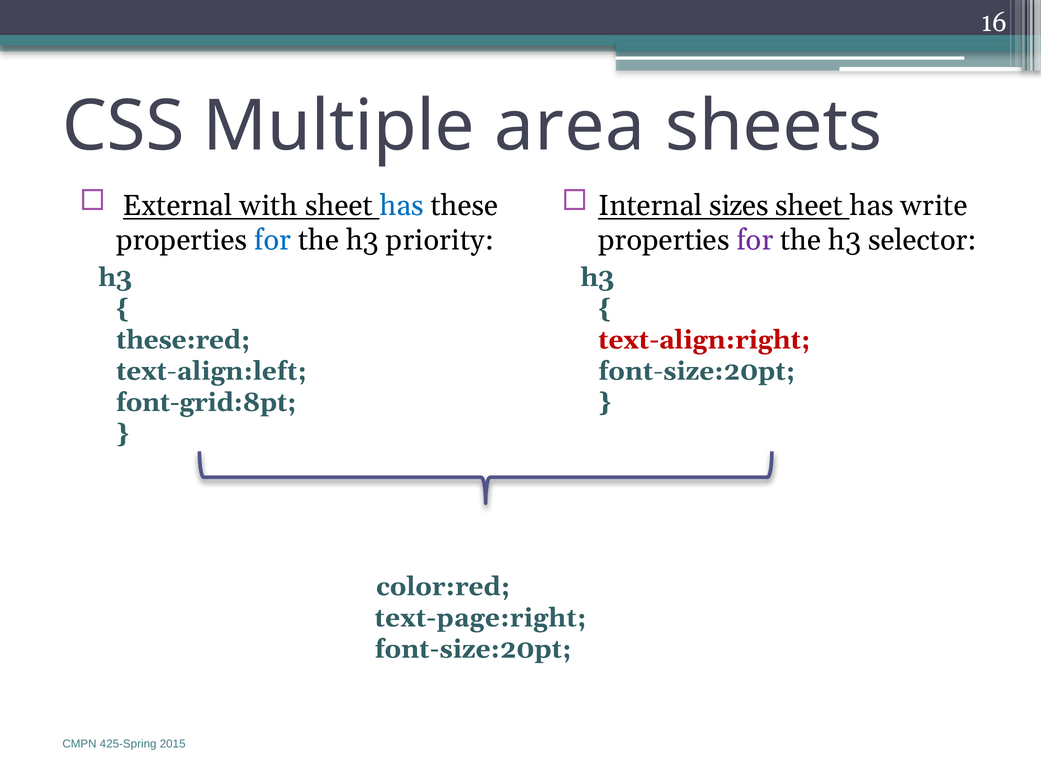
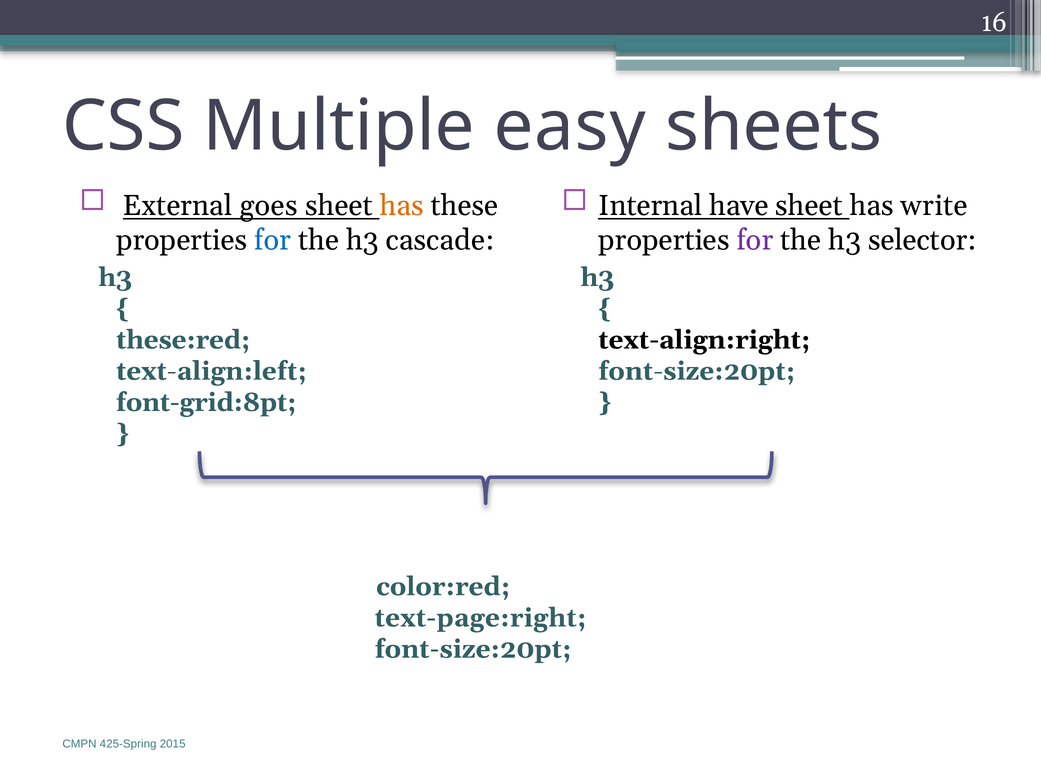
area: area -> easy (570, 126)
with: with -> goes (269, 205)
has colour: blue -> orange (402, 205)
sizes: sizes -> have (739, 205)
priority: priority -> cascade (440, 240)
text-align:right colour: red -> black (704, 340)
